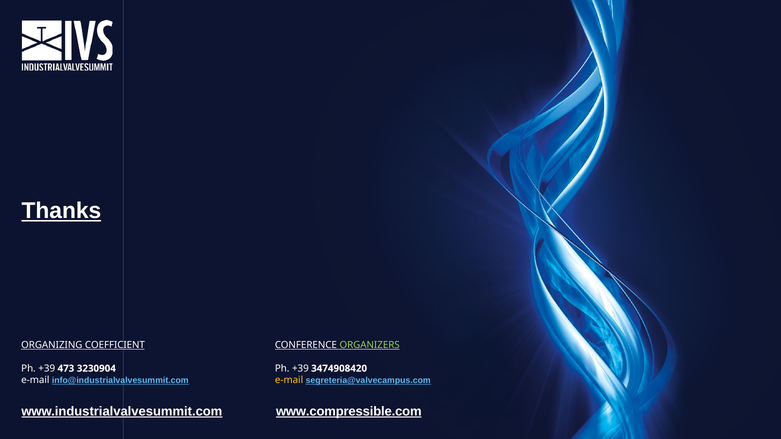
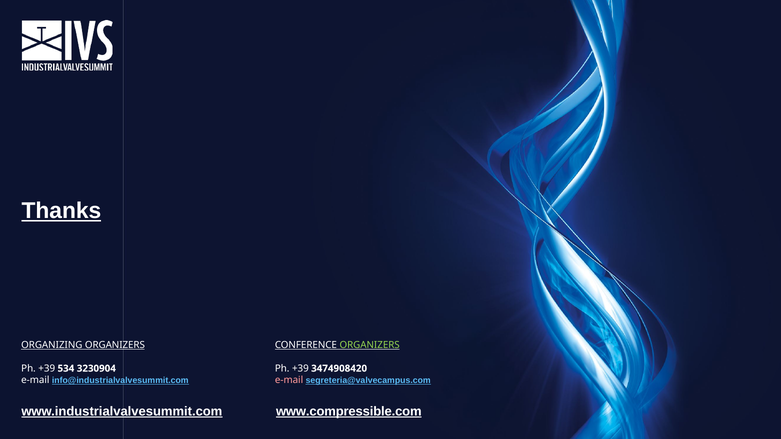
ORGANIZING COEFFICIENT: COEFFICIENT -> ORGANIZERS (115, 345)
473: 473 -> 534 (66, 369)
e-mail colour: yellow -> pink (289, 380)
